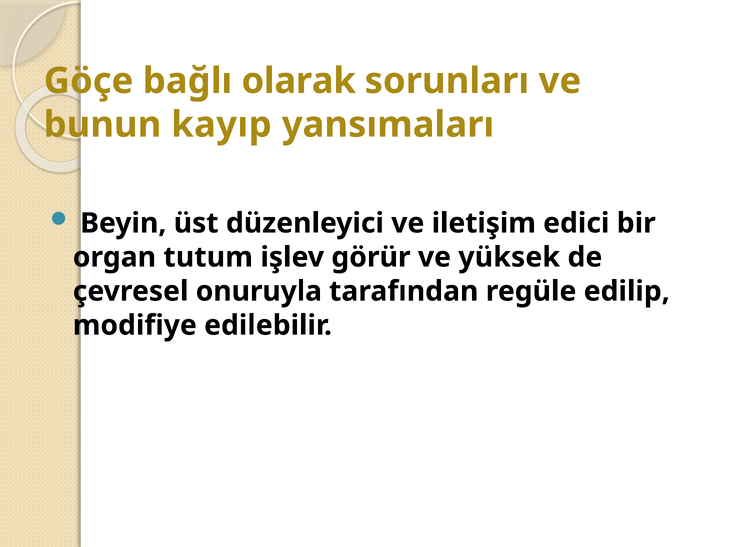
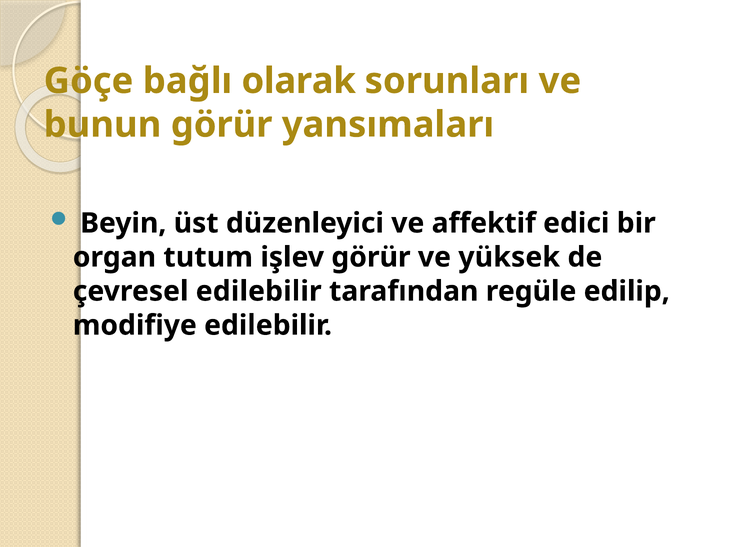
bunun kayıp: kayıp -> görür (222, 125)
iletişim: iletişim -> affektif (484, 223)
çevresel onuruyla: onuruyla -> edilebilir (259, 291)
